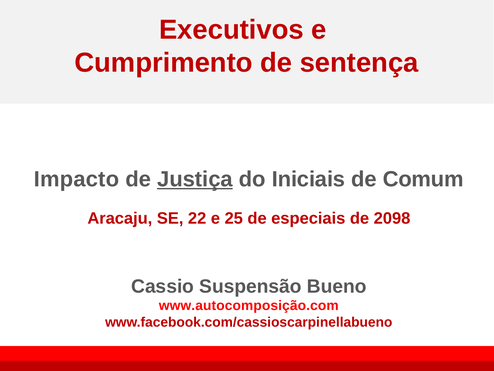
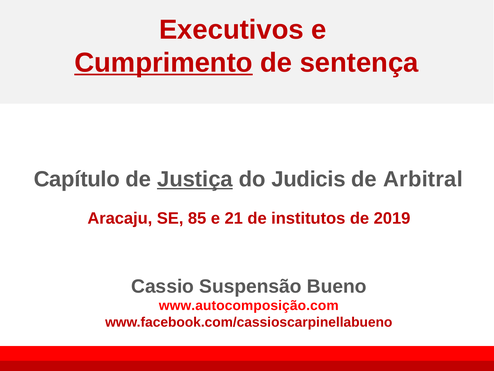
Cumprimento underline: none -> present (164, 63)
Impacto: Impacto -> Capítulo (77, 179)
Iniciais: Iniciais -> Judicis (309, 179)
Comum: Comum -> Arbitral (423, 179)
22: 22 -> 85 (197, 218)
25: 25 -> 21 (234, 218)
especiais: especiais -> institutos (308, 218)
2098: 2098 -> 2019 (392, 218)
